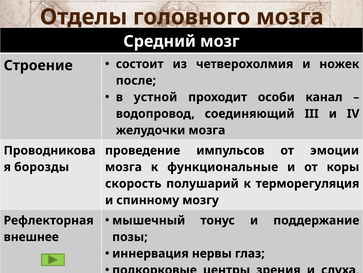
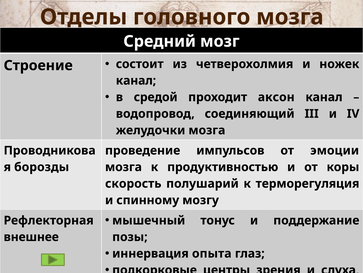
после: после -> канал (136, 80)
устной: устной -> средой (156, 97)
особи: особи -> аксон (276, 97)
функциональные: функциональные -> продуктивностью (223, 167)
нервы: нервы -> опыта (212, 253)
